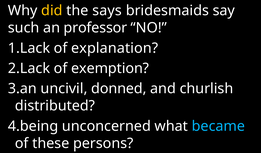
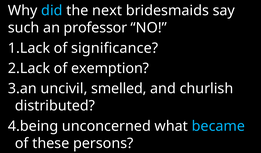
did colour: yellow -> light blue (52, 11)
says: says -> next (107, 11)
explanation: explanation -> significance (115, 48)
donned: donned -> smelled (119, 89)
